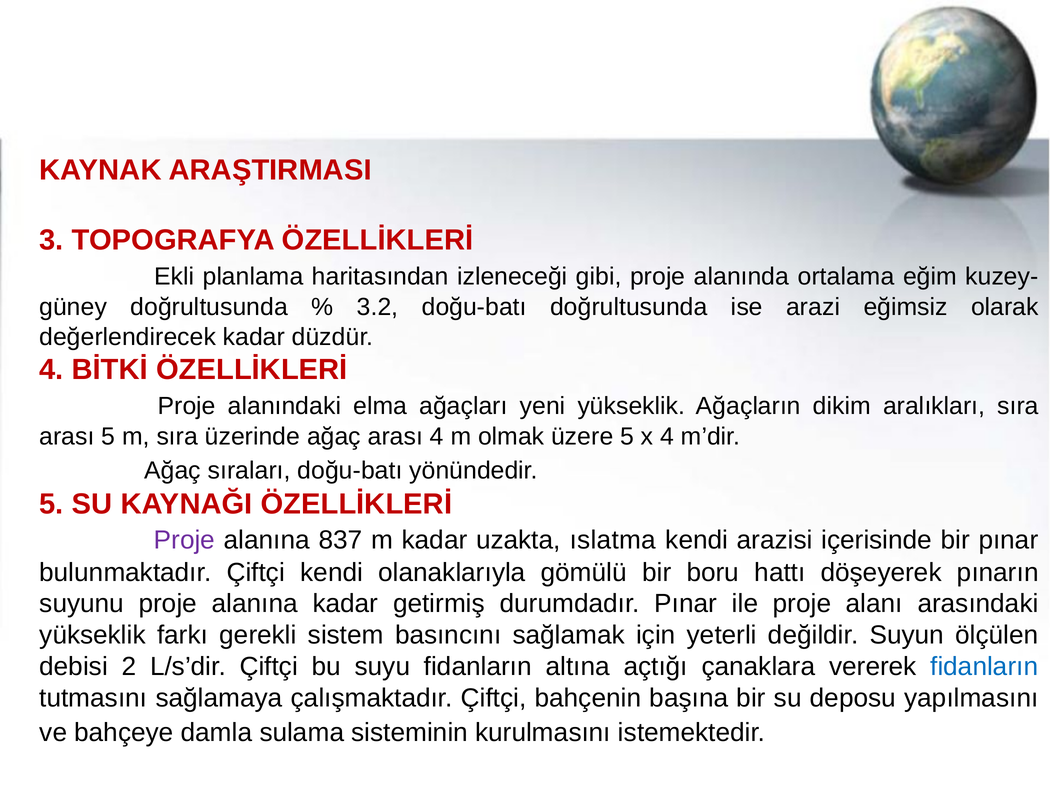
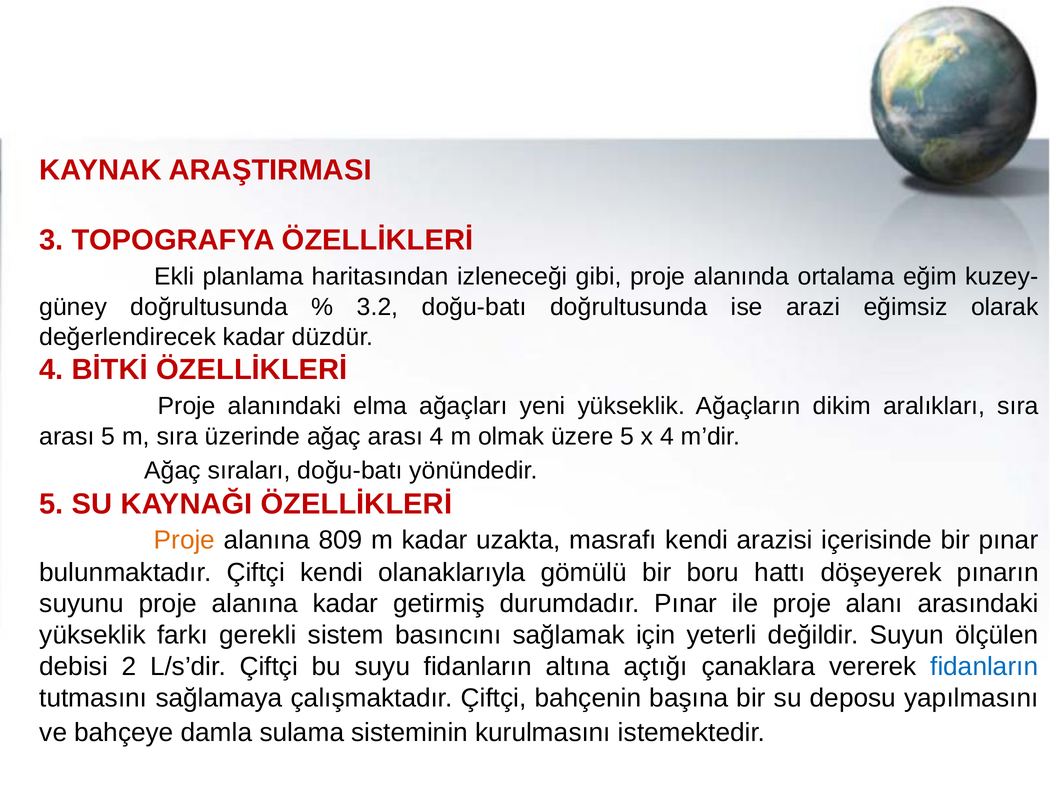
Proje colour: purple -> orange (185, 541)
837: 837 -> 809 (341, 541)
ıslatma: ıslatma -> masrafı (613, 541)
